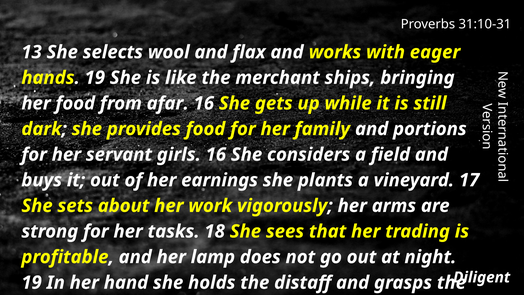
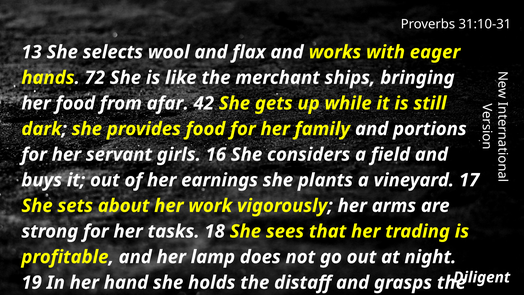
hands 19: 19 -> 72 (95, 78)
afar 16: 16 -> 42 (204, 103)
